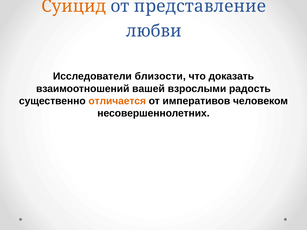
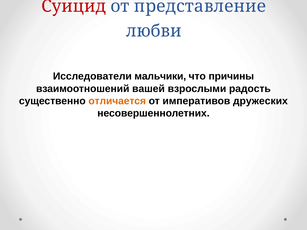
Суицид colour: orange -> red (74, 6)
близости: близости -> мальчики (160, 76)
доказать: доказать -> причины (231, 76)
человеком: человеком -> дружеских (260, 101)
